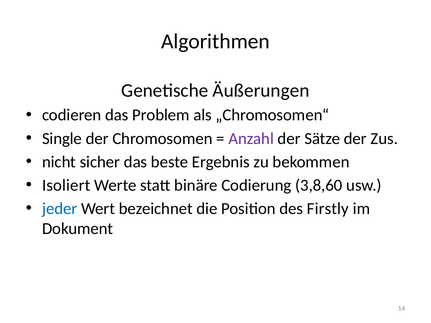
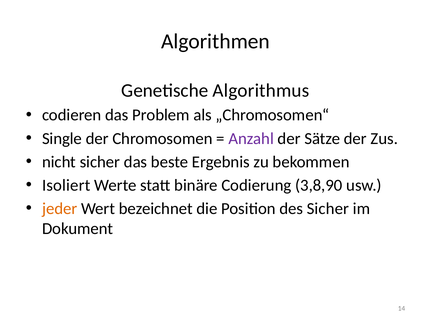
Äußerungen: Äußerungen -> Algorithmus (261, 90)
3,8,60: 3,8,60 -> 3,8,90 (319, 185)
jeder colour: blue -> orange (60, 209)
des Firstly: Firstly -> Sicher (328, 209)
